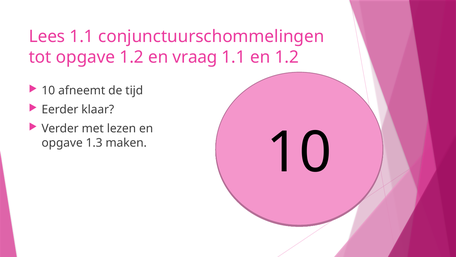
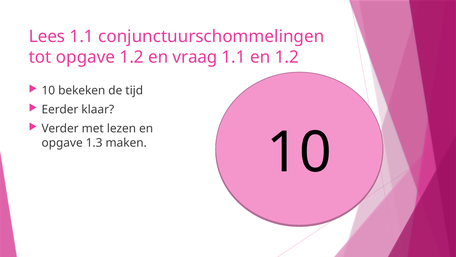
afneemt: afneemt -> bekeken (82, 90)
